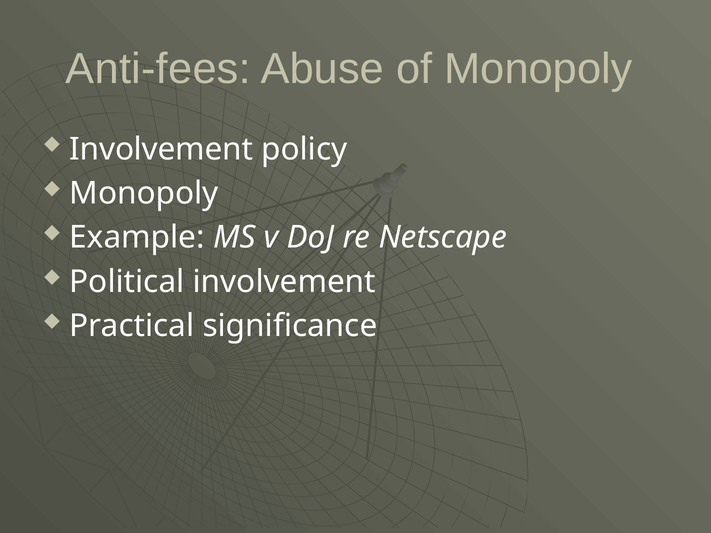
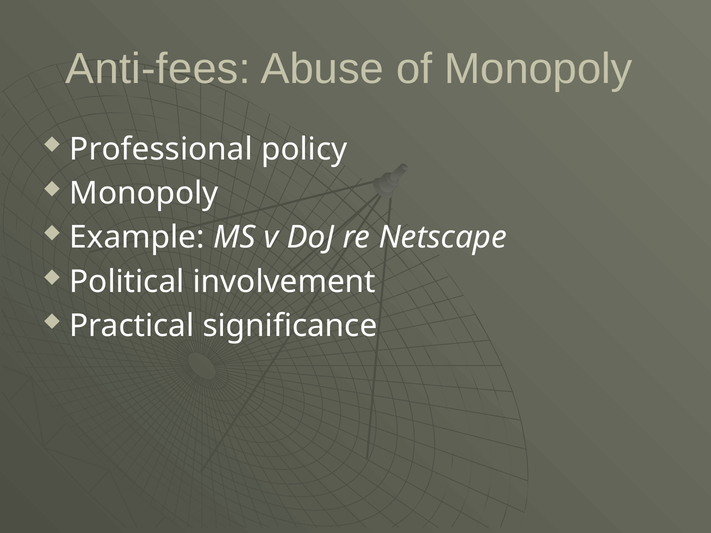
Involvement: Involvement -> Professional (161, 149)
